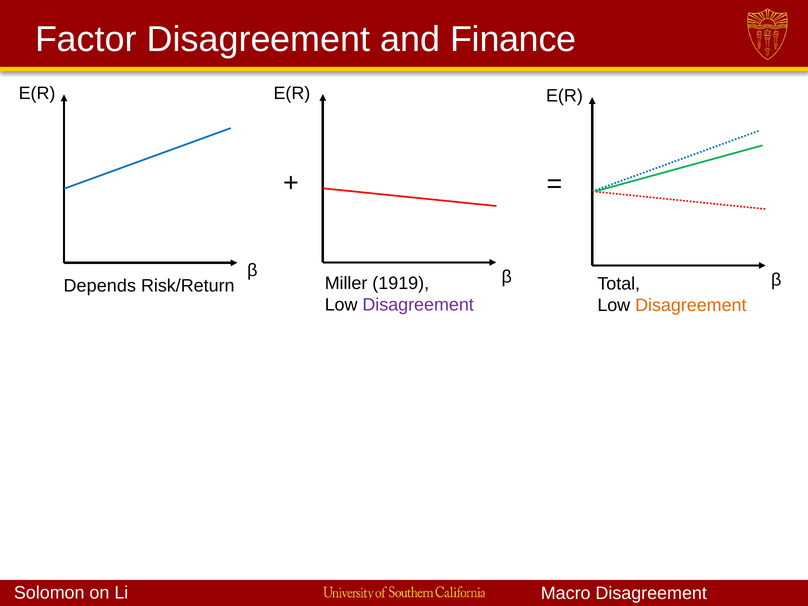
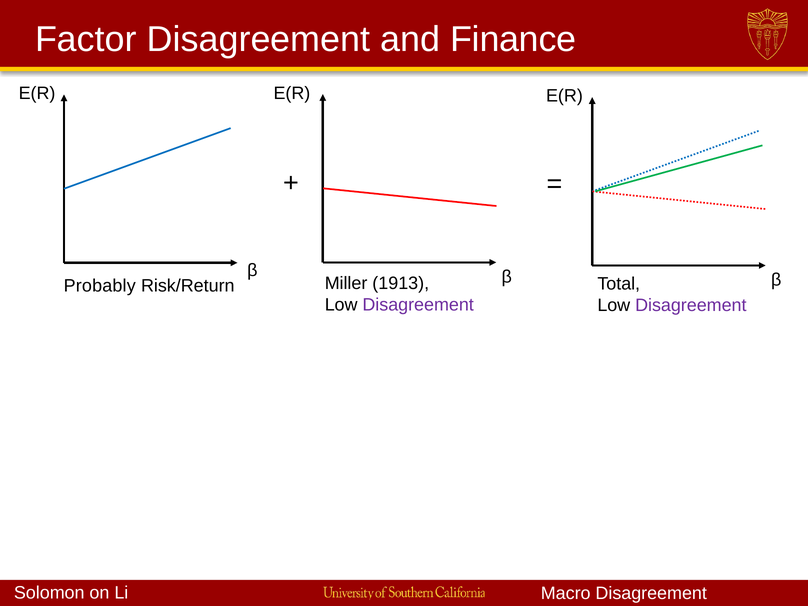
1919: 1919 -> 1913 (401, 283)
Depends: Depends -> Probably (100, 286)
Disagreement colour: orange -> purple (691, 305)
